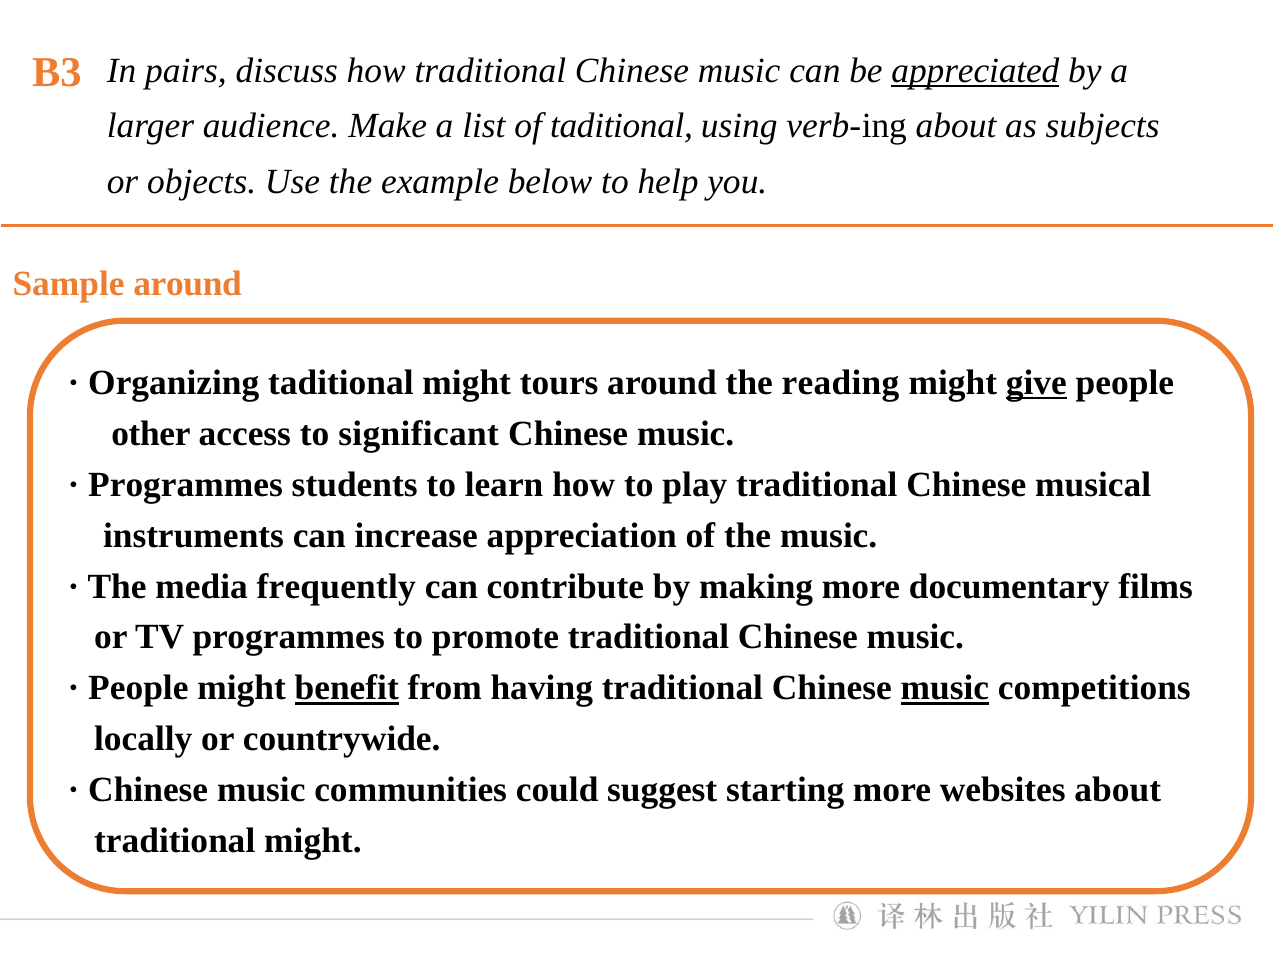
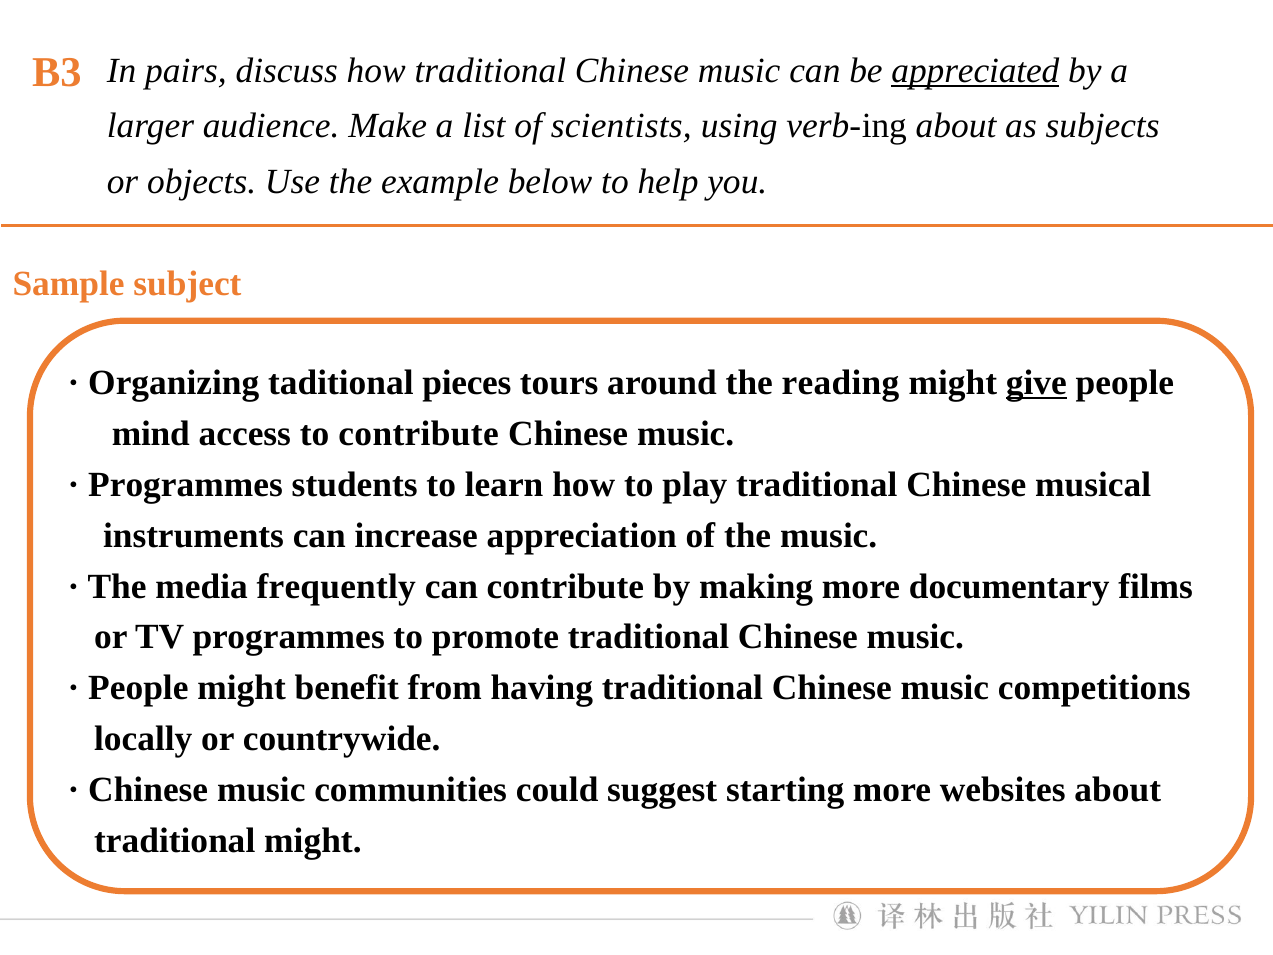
of taditional: taditional -> scientists (621, 126)
Sample around: around -> subject (187, 284)
taditional might: might -> pieces (467, 383)
other: other -> mind (151, 433)
to significant: significant -> contribute (419, 433)
benefit underline: present -> none (347, 688)
music underline: present -> none (945, 688)
